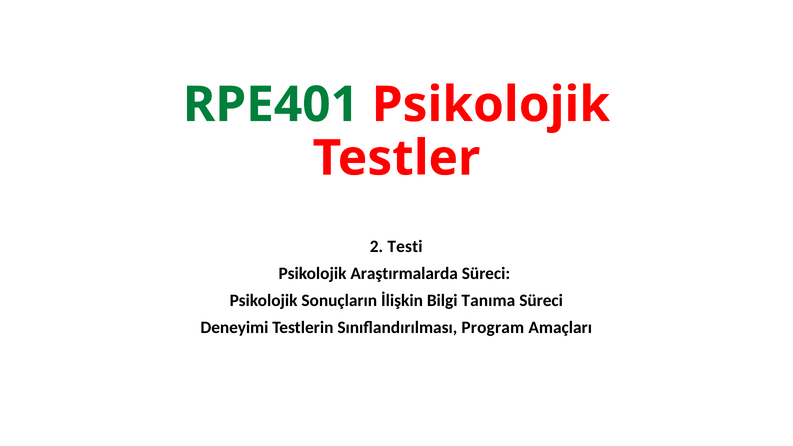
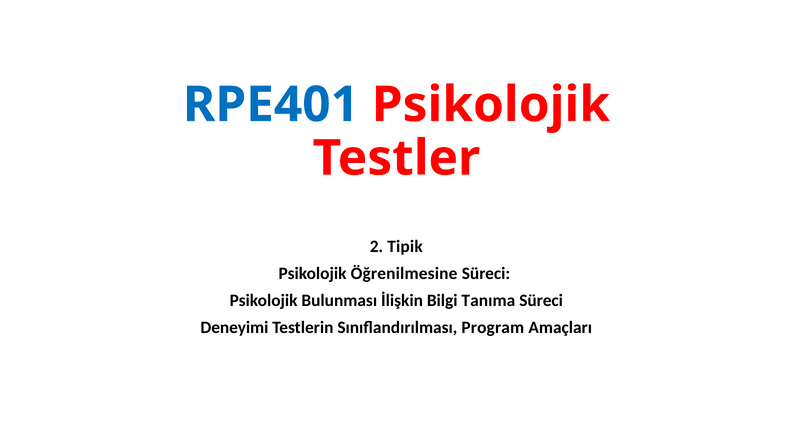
RPE401 colour: green -> blue (271, 105)
Testi: Testi -> Tipik (405, 247)
Araştırmalarda: Araştırmalarda -> Öğrenilmesine (404, 274)
Sonuçların: Sonuçların -> Bulunması (339, 301)
